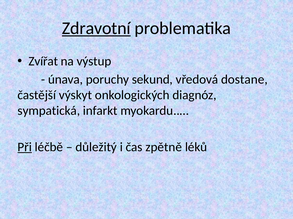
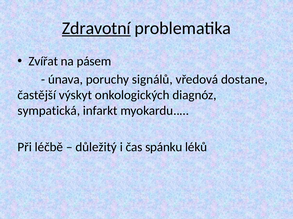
výstup: výstup -> pásem (94, 61)
sekund: sekund -> signálů (152, 80)
Při underline: present -> none (25, 147)
zpětně: zpětně -> spánku (164, 147)
